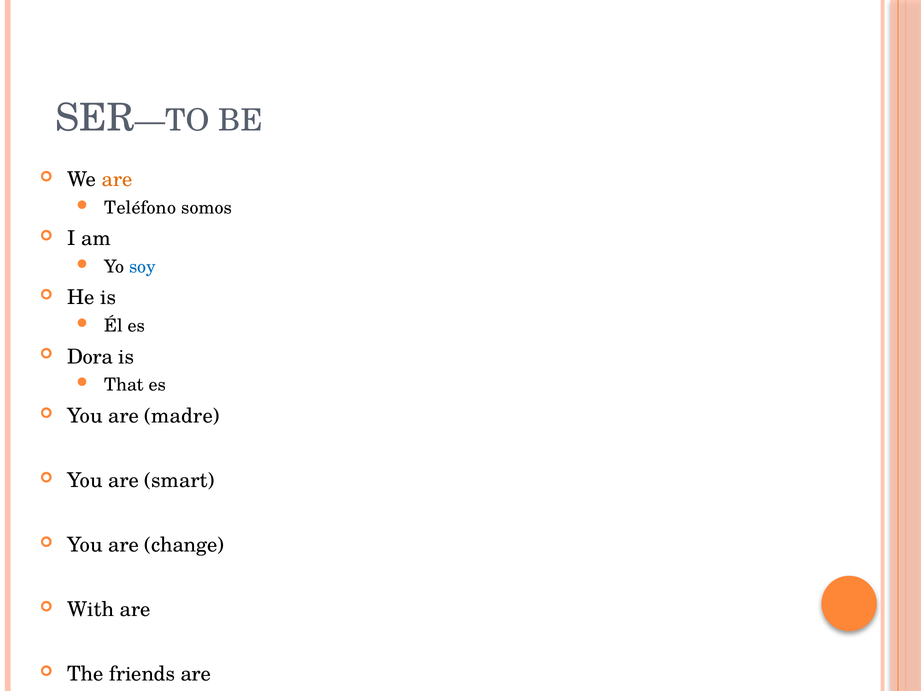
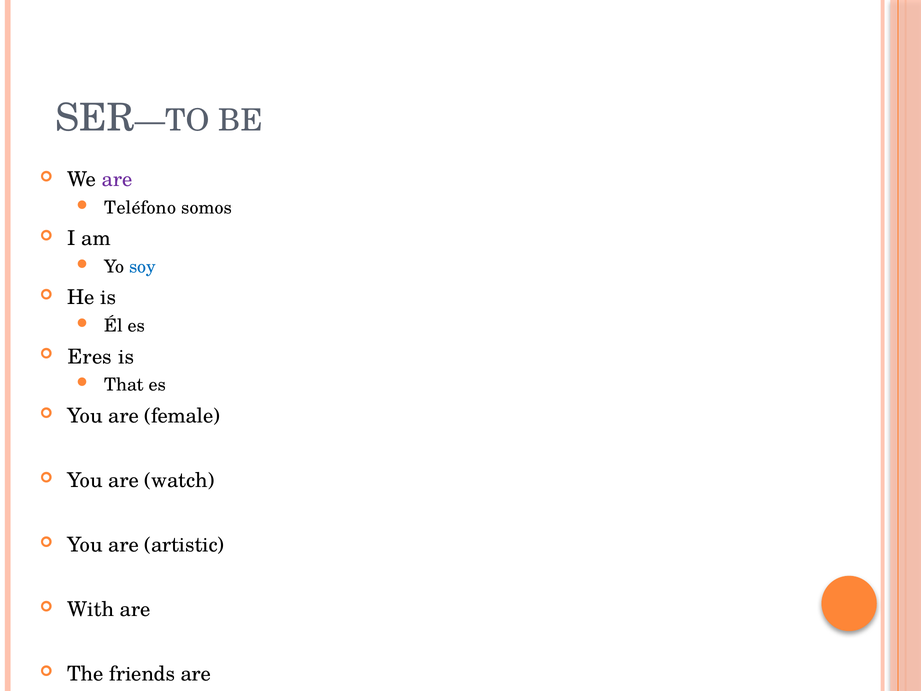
are colour: orange -> purple (117, 179)
Dora: Dora -> Eres (90, 357)
madre: madre -> female (182, 416)
smart: smart -> watch (180, 480)
change: change -> artistic (184, 545)
